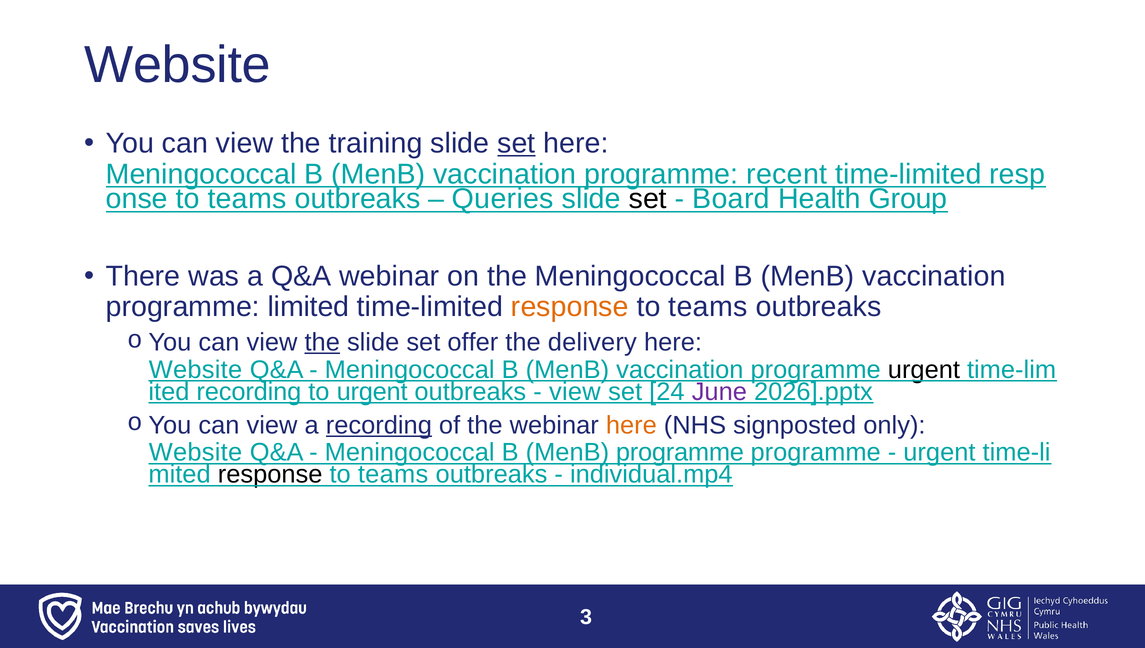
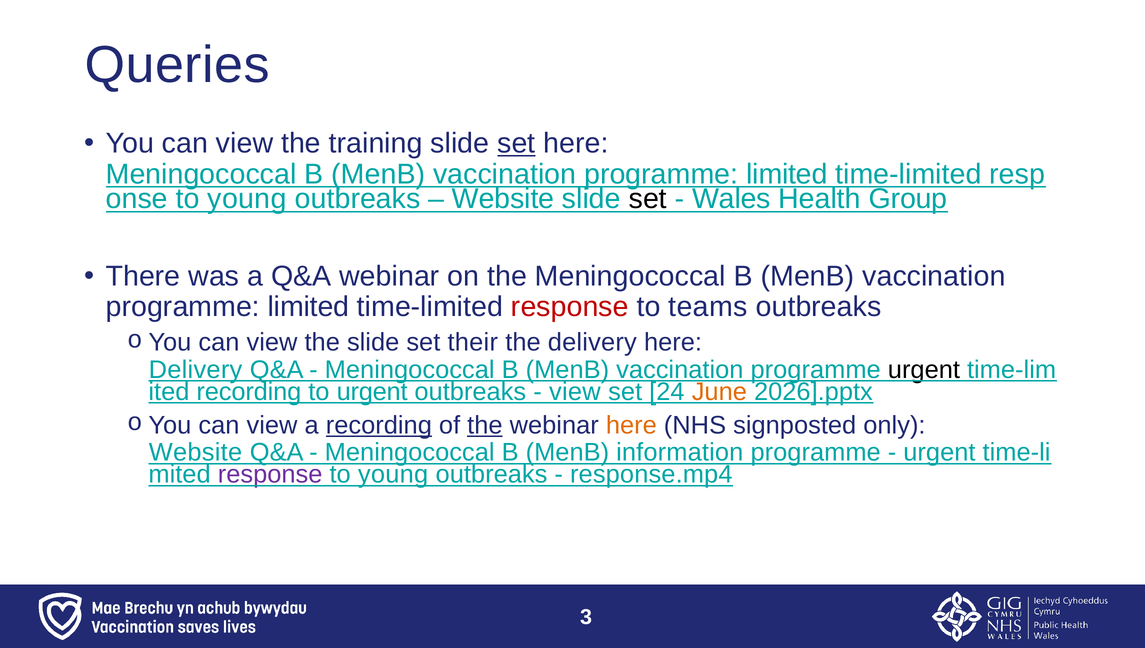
Website: Website -> Queries (177, 65)
recent: recent -> limited (787, 174)
teams: teams -> young (247, 199)
Queries: Queries -> Website (503, 199)
Board: Board -> Wales (731, 199)
response colour: orange -> red (570, 307)
the underline: present -> none (322, 342)
offer: offer -> their (473, 342)
Website: Website -> Delivery (196, 370)
June colour: purple -> orange (719, 392)
the underline: none -> present (485, 425)
MenB programme: programme -> information (680, 453)
response colour: black -> purple (270, 475)
teams: teams -> young (393, 475)
individual.mp4: individual.mp4 -> response.mp4 (651, 475)
